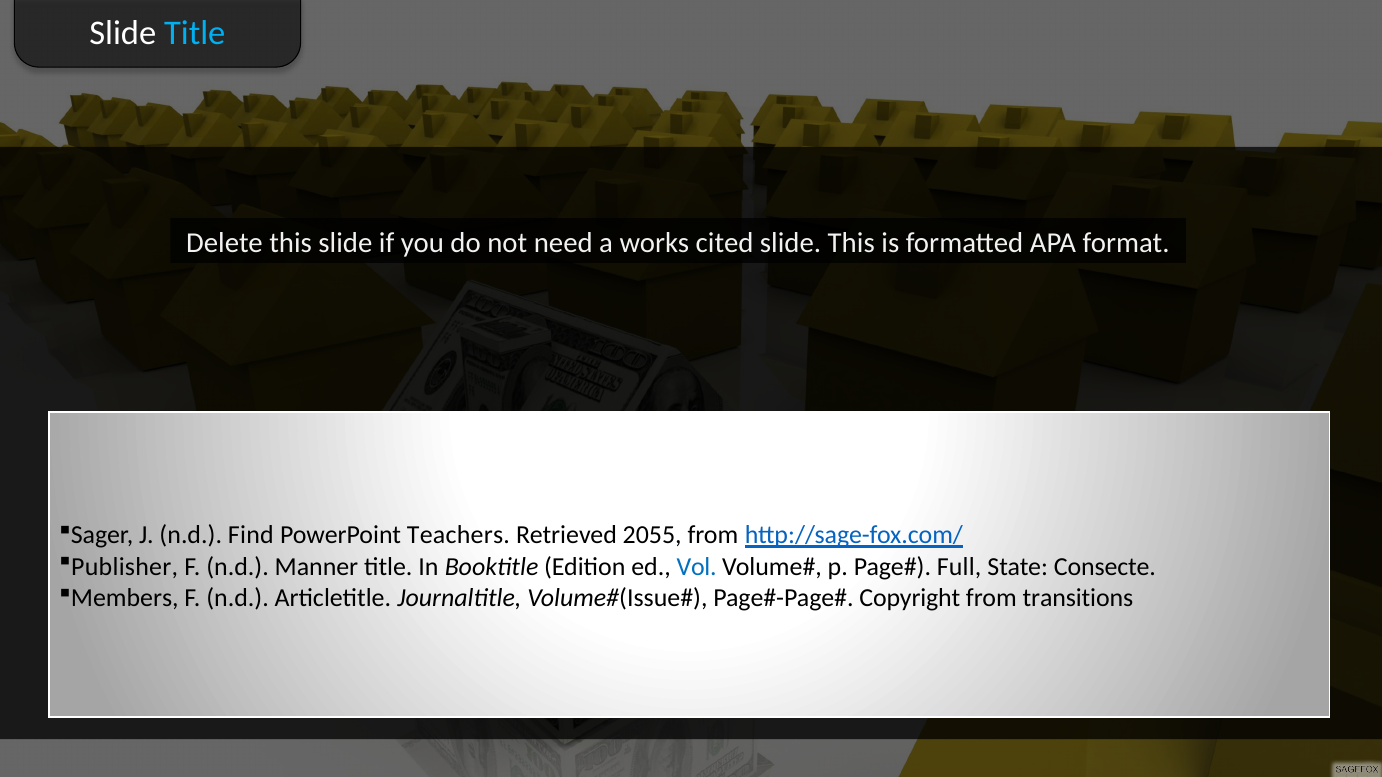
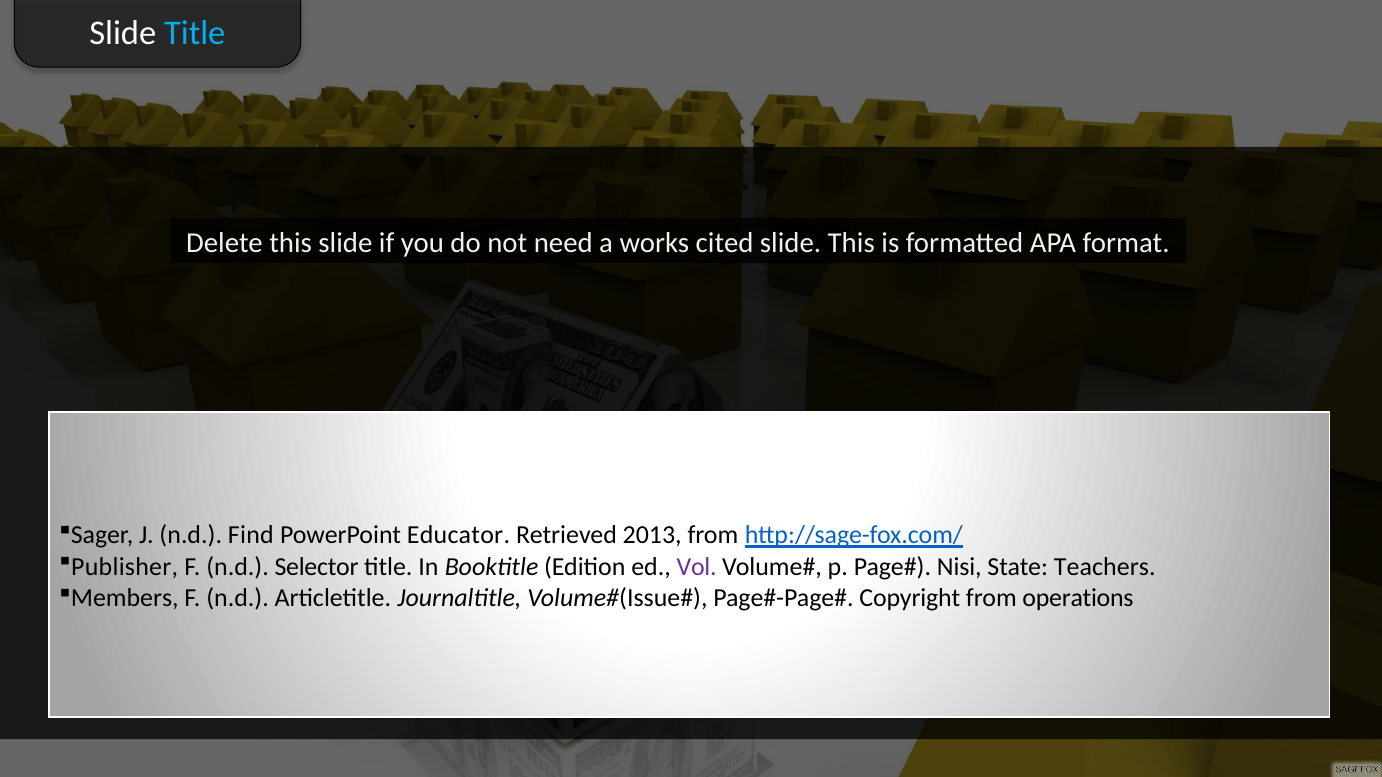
Teachers: Teachers -> Educator (458, 535)
2055: 2055 -> 2013 (652, 535)
Manner: Manner -> Selector (317, 567)
Vol colour: blue -> purple (697, 567)
Full: Full -> Nisi (959, 567)
Consecte: Consecte -> Teachers (1105, 567)
transitions: transitions -> operations (1078, 598)
